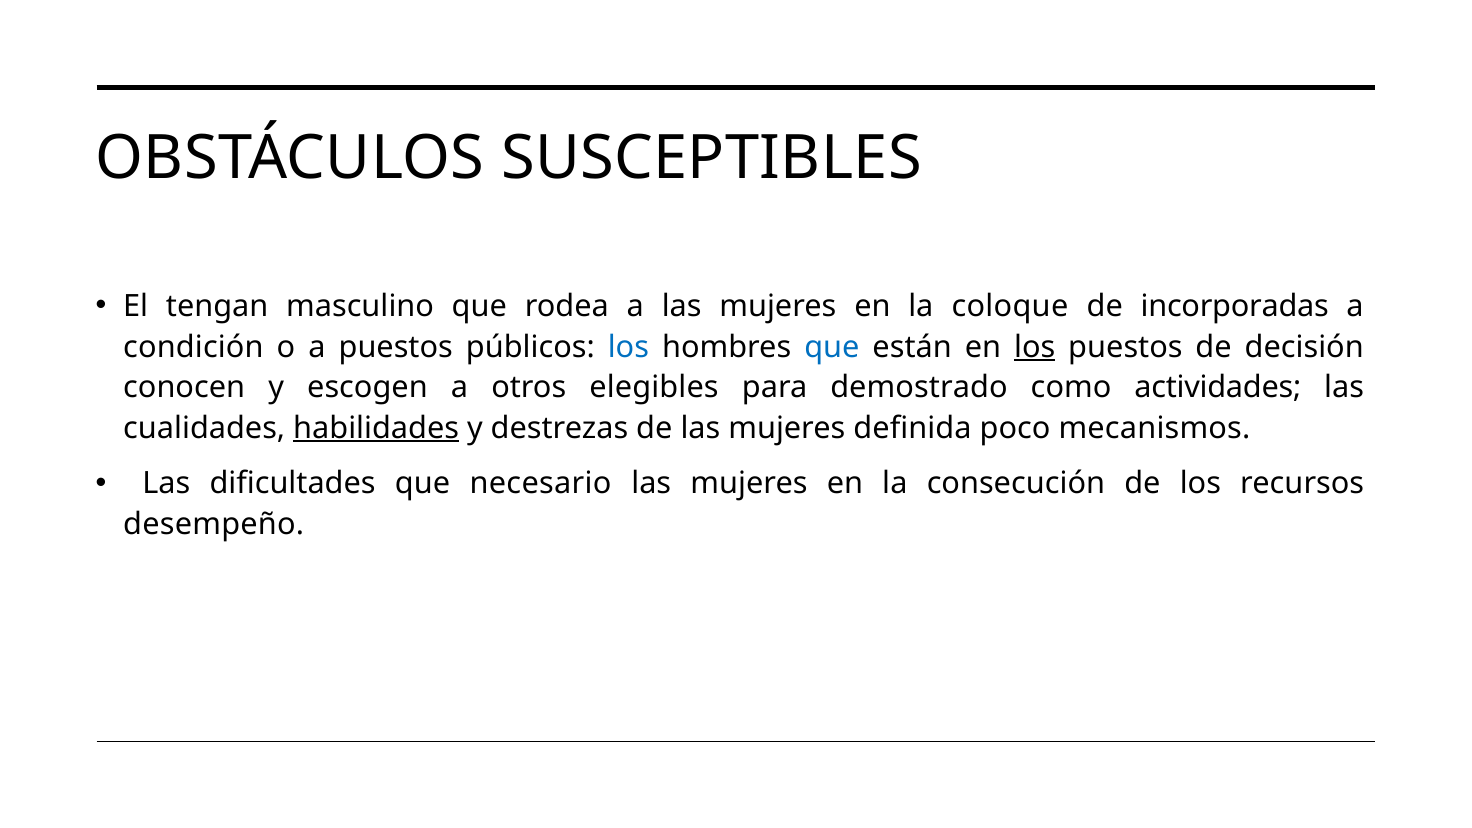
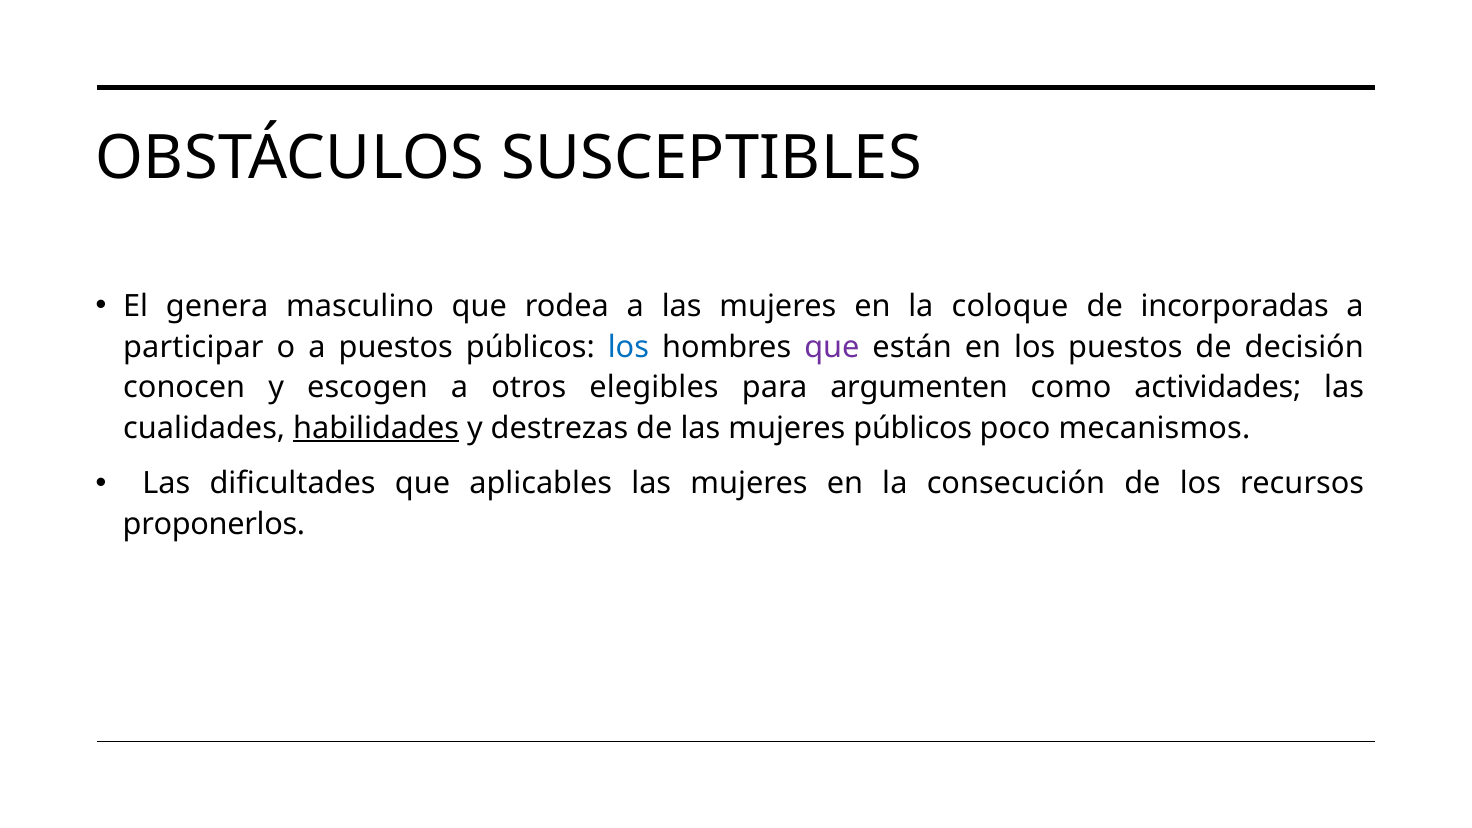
tengan: tengan -> genera (217, 307)
condición: condición -> participar (193, 347)
que colour: blue -> purple (832, 347)
los underline: present -> none (1035, 347)
demostrado: demostrado -> argumenten (919, 388)
mujeres definida: definida -> públicos (913, 428)
necesario: necesario -> aplicables (541, 484)
desempeño: desempeño -> proponerlos (214, 524)
